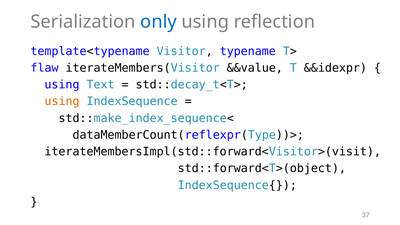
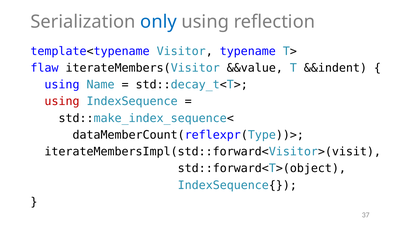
&&idexpr: &&idexpr -> &&indent (335, 68)
Text: Text -> Name (101, 85)
using colour: orange -> red (62, 101)
